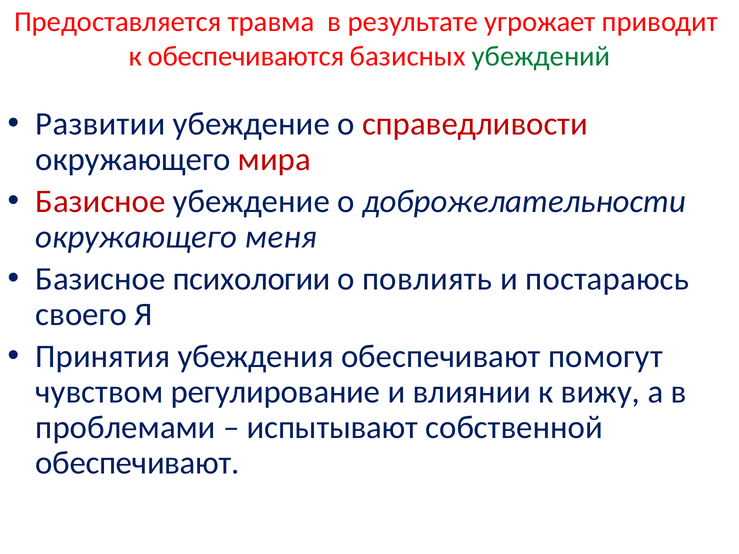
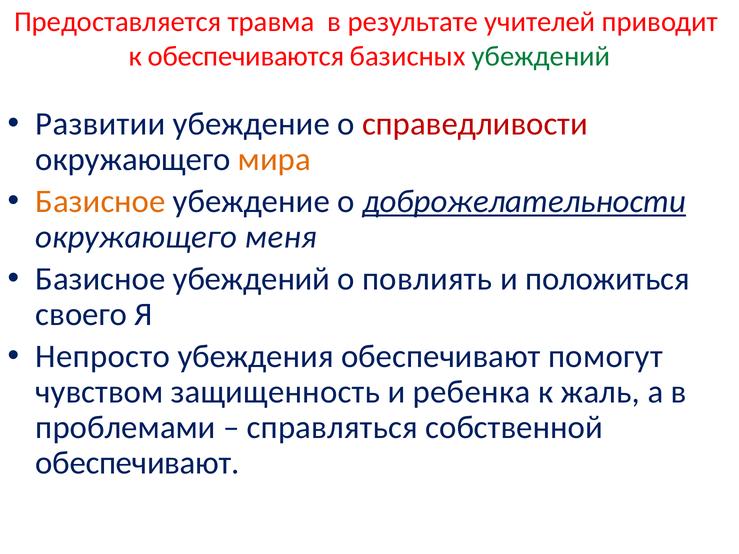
угрожает: угрожает -> учителей (540, 22)
мира colour: red -> orange (274, 159)
Базисное colour: red -> orange (101, 201)
доброжелательности underline: none -> present (524, 201)
Базисное психологии: психологии -> убеждений (252, 279)
постараюсь: постараюсь -> положиться (607, 279)
Принятия: Принятия -> Непросто (103, 356)
регулирование: регулирование -> защищенность (275, 392)
влиянии: влиянии -> ребенка (472, 392)
вижу: вижу -> жаль (600, 392)
испытывают: испытывают -> справляться (332, 427)
